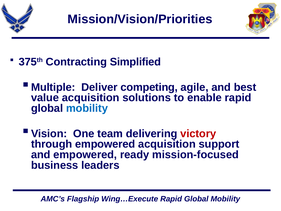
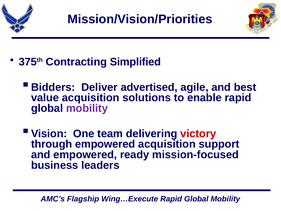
Multiple: Multiple -> Bidders (53, 87)
competing: competing -> advertised (149, 87)
mobility colour: blue -> purple (87, 108)
